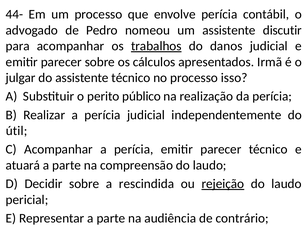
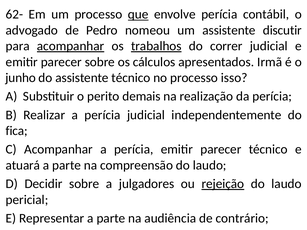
44-: 44- -> 62- (14, 14)
que underline: none -> present (138, 14)
acompanhar underline: none -> present (71, 46)
danos: danos -> correr (226, 46)
julgar: julgar -> junho (21, 78)
público: público -> demais (142, 96)
útil: útil -> fica (17, 131)
rescindida: rescindida -> julgadores (147, 184)
